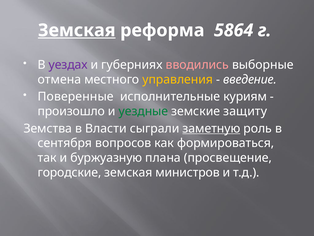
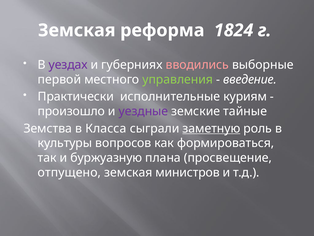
Земская underline: present -> none (77, 30)
5864: 5864 -> 1824 (234, 30)
отмена: отмена -> первой (59, 79)
управления colour: yellow -> light green (178, 79)
Поверенные: Поверенные -> Практически (76, 96)
уездные colour: green -> purple (143, 111)
защиту: защиту -> тайные (245, 111)
Власти: Власти -> Класса (106, 128)
сентября: сентября -> культуры (65, 143)
городские: городские -> отпущено (69, 172)
